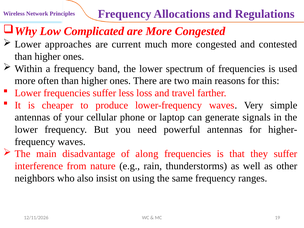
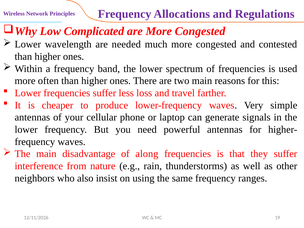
approaches: approaches -> wavelength (68, 44)
current: current -> needed (126, 44)
